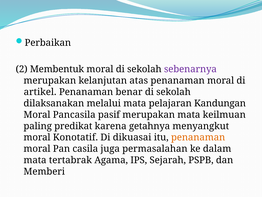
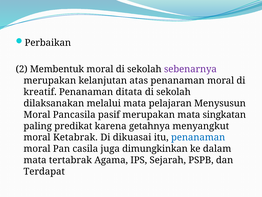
artikel: artikel -> kreatif (40, 92)
benar: benar -> ditata (129, 92)
Kandungan: Kandungan -> Menysusun (220, 103)
keilmuan: keilmuan -> singkatan (224, 114)
Konotatif: Konotatif -> Ketabrak (75, 137)
penanaman colour: orange -> blue (198, 137)
permasalahan: permasalahan -> dimungkinkan (155, 148)
Memberi: Memberi -> Terdapat (44, 171)
